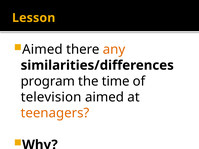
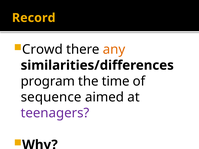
Lesson: Lesson -> Record (34, 18)
Aimed: Aimed -> Crowd (42, 50)
television: television -> sequence (51, 97)
teenagers colour: orange -> purple (55, 113)
